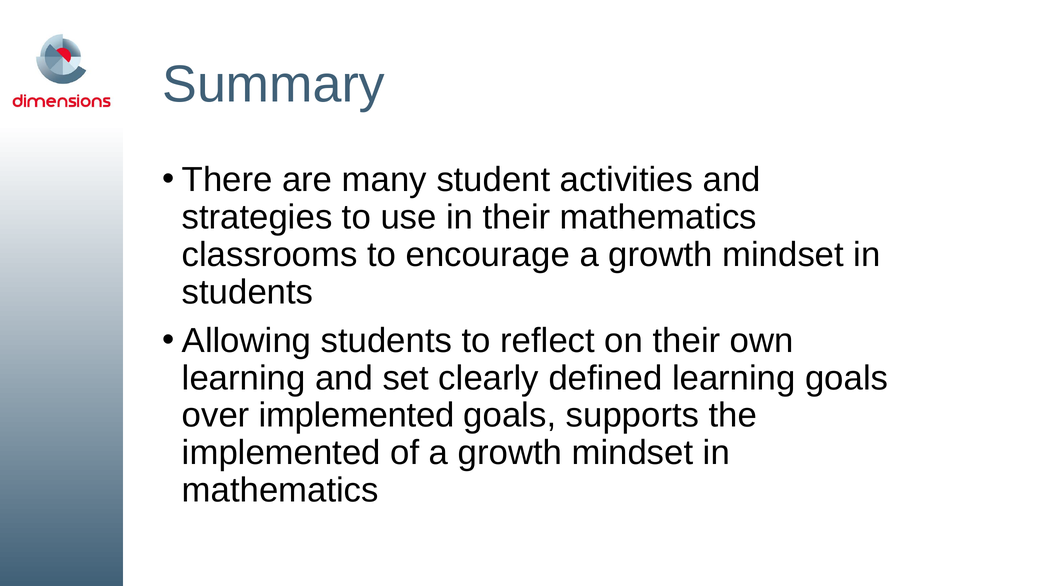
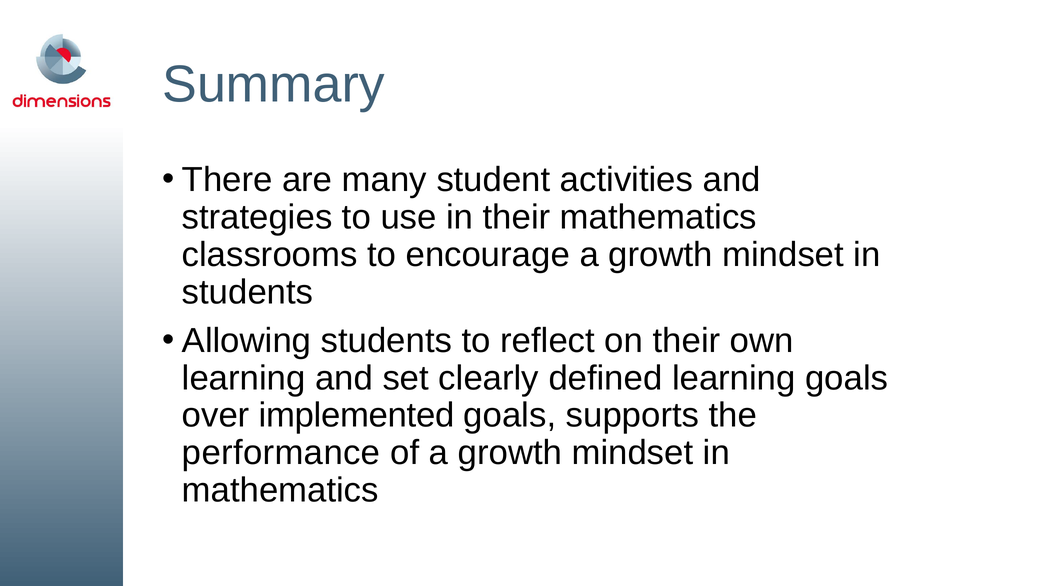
implemented: implemented -> performance (281, 453)
